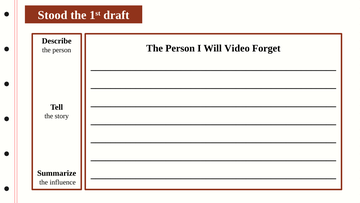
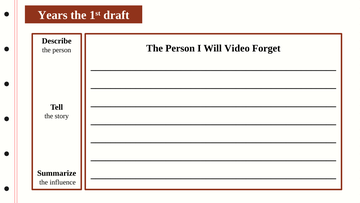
Stood: Stood -> Years (53, 15)
